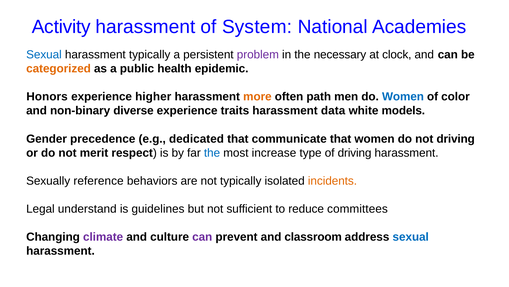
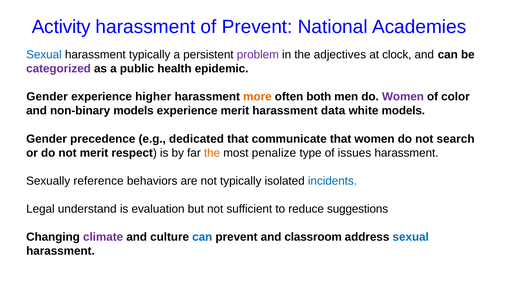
of System: System -> Prevent (257, 27)
necessary: necessary -> adjectives (340, 55)
categorized colour: orange -> purple (59, 69)
Honors: Honors -> Gender (47, 97)
path: path -> both (319, 97)
Women colour: blue -> purple (403, 97)
non-binary diverse: diverse -> models (134, 111)
experience traits: traits -> merit (235, 111)
not driving: driving -> search (456, 138)
the colour: blue -> orange (212, 152)
increase: increase -> penalize (274, 152)
of driving: driving -> issues (354, 152)
incidents colour: orange -> blue (332, 180)
guidelines: guidelines -> evaluation (158, 208)
committees: committees -> suggestions (358, 208)
can colour: purple -> blue (202, 236)
